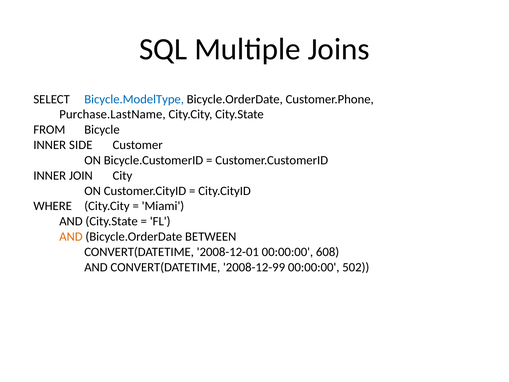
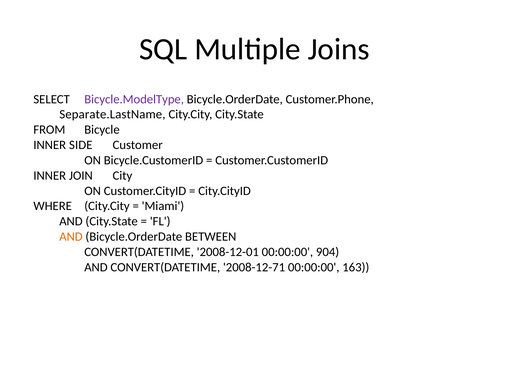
Bicycle.ModelType colour: blue -> purple (134, 99)
Purchase.LastName: Purchase.LastName -> Separate.LastName (112, 114)
608: 608 -> 904 (328, 252)
2008-12-99: 2008-12-99 -> 2008-12-71 (254, 267)
502: 502 -> 163 (356, 267)
